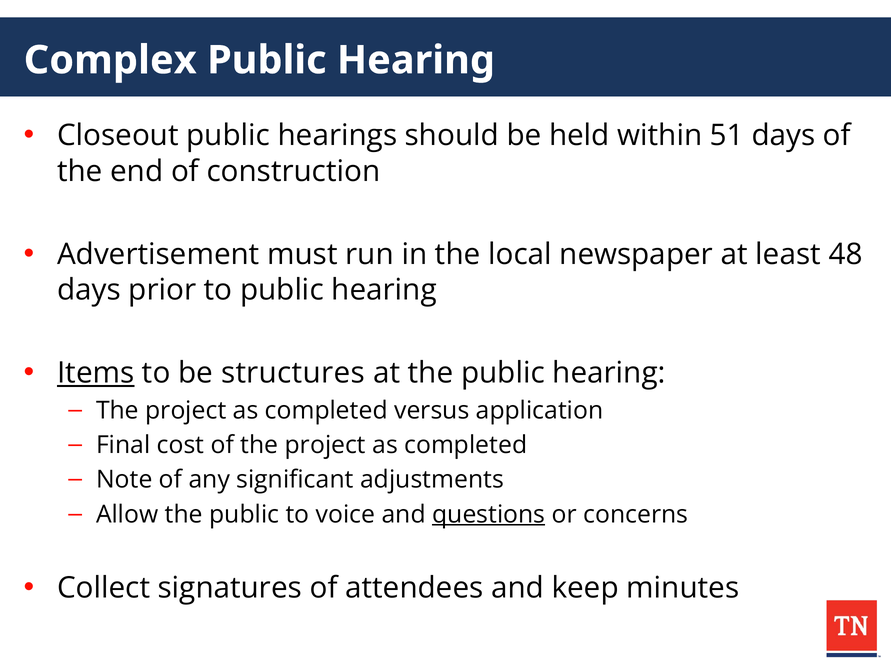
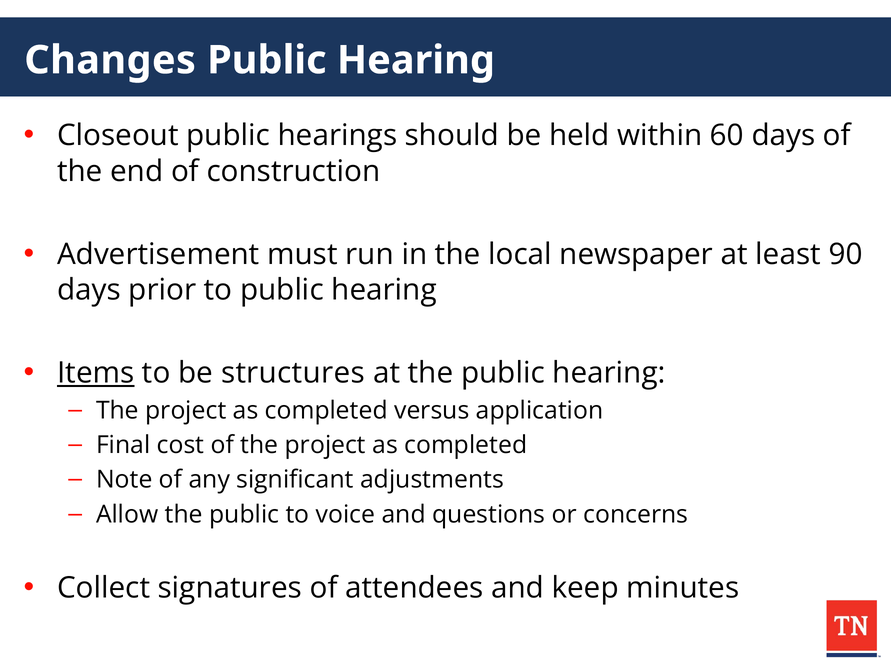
Complex: Complex -> Changes (110, 60)
51: 51 -> 60 (727, 136)
48: 48 -> 90 (846, 255)
questions underline: present -> none (489, 515)
